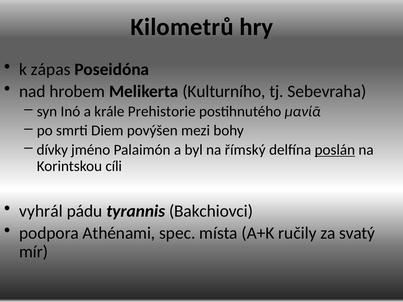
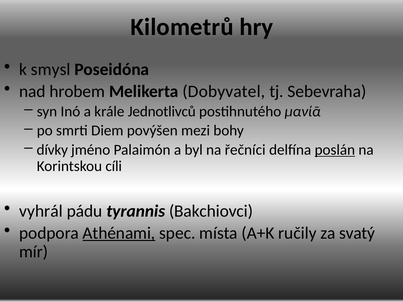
zápas: zápas -> smysl (51, 70)
Kulturního: Kulturního -> Dobyvatel (224, 92)
Prehistorie: Prehistorie -> Jednotlivců (162, 112)
římský: římský -> řečníci (245, 150)
Athénami underline: none -> present (119, 233)
